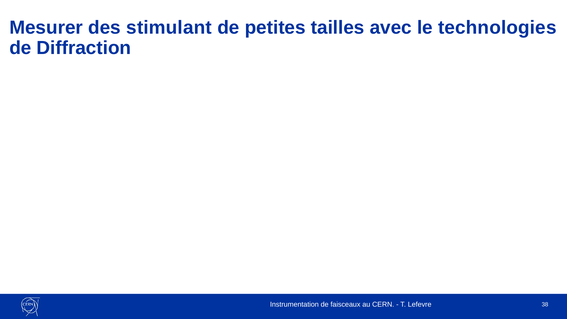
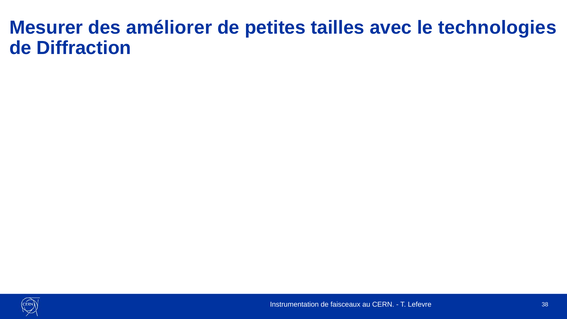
stimulant: stimulant -> améliorer (169, 27)
